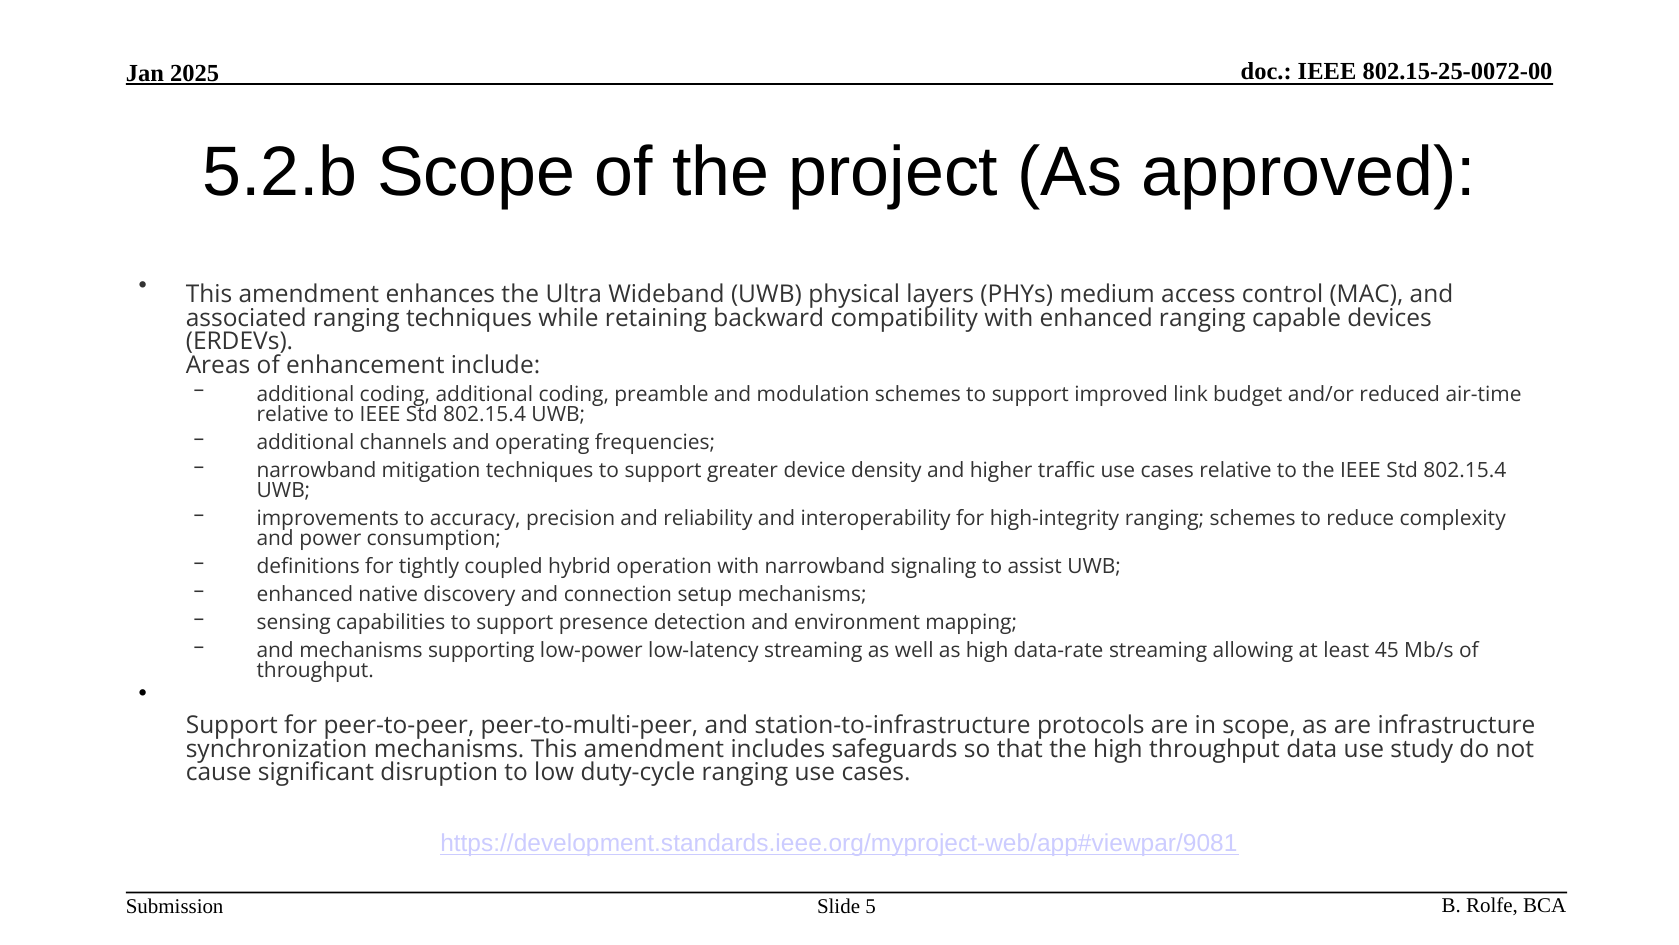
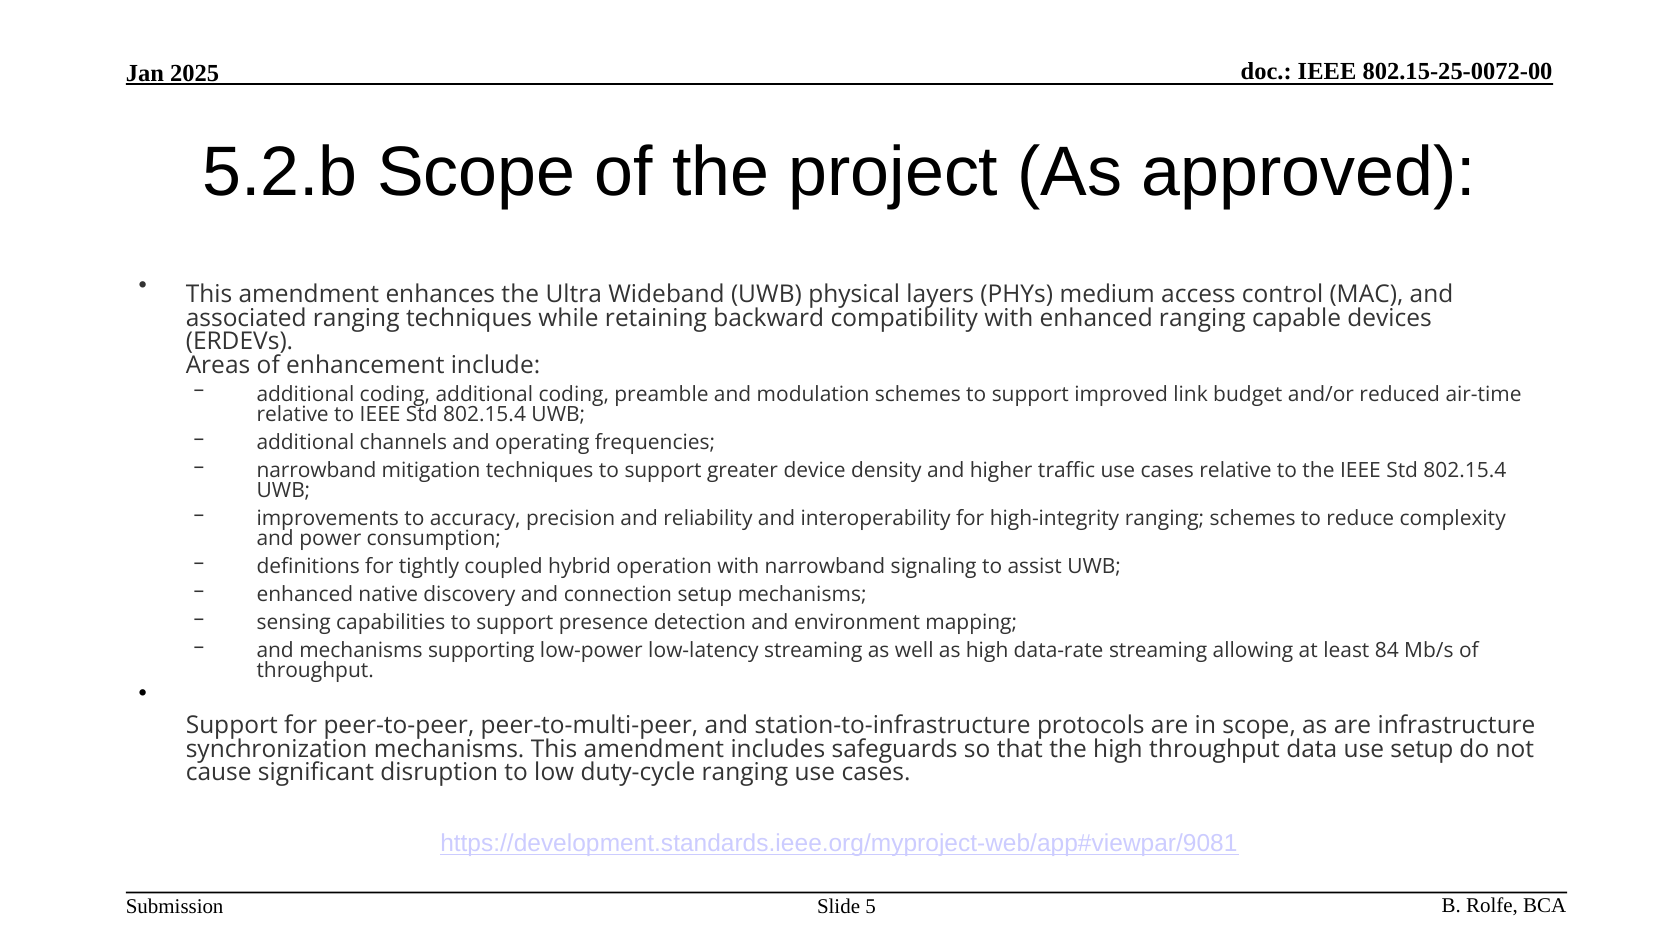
45: 45 -> 84 (1387, 650)
use study: study -> setup (1422, 749)
